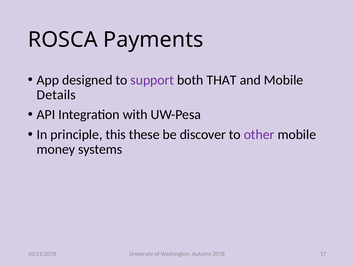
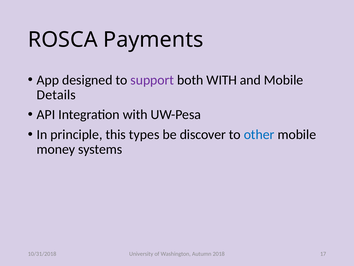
both THAT: THAT -> WITH (222, 80)
these: these -> types (144, 134)
other colour: purple -> blue (259, 134)
